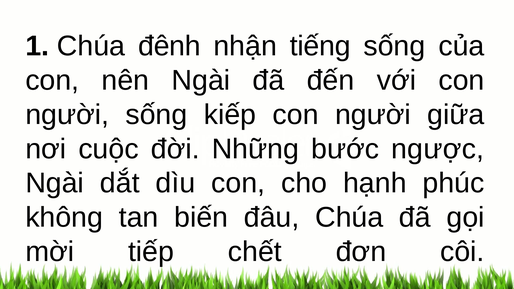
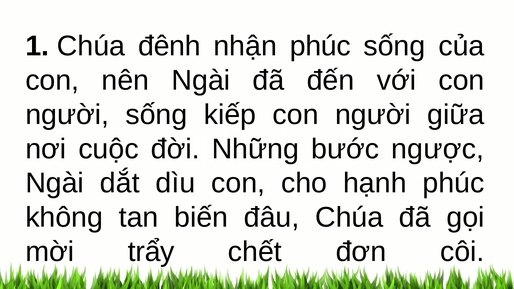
nhận tiếng: tiếng -> phúc (320, 46)
tiếp: tiếp -> trẩy (151, 252)
